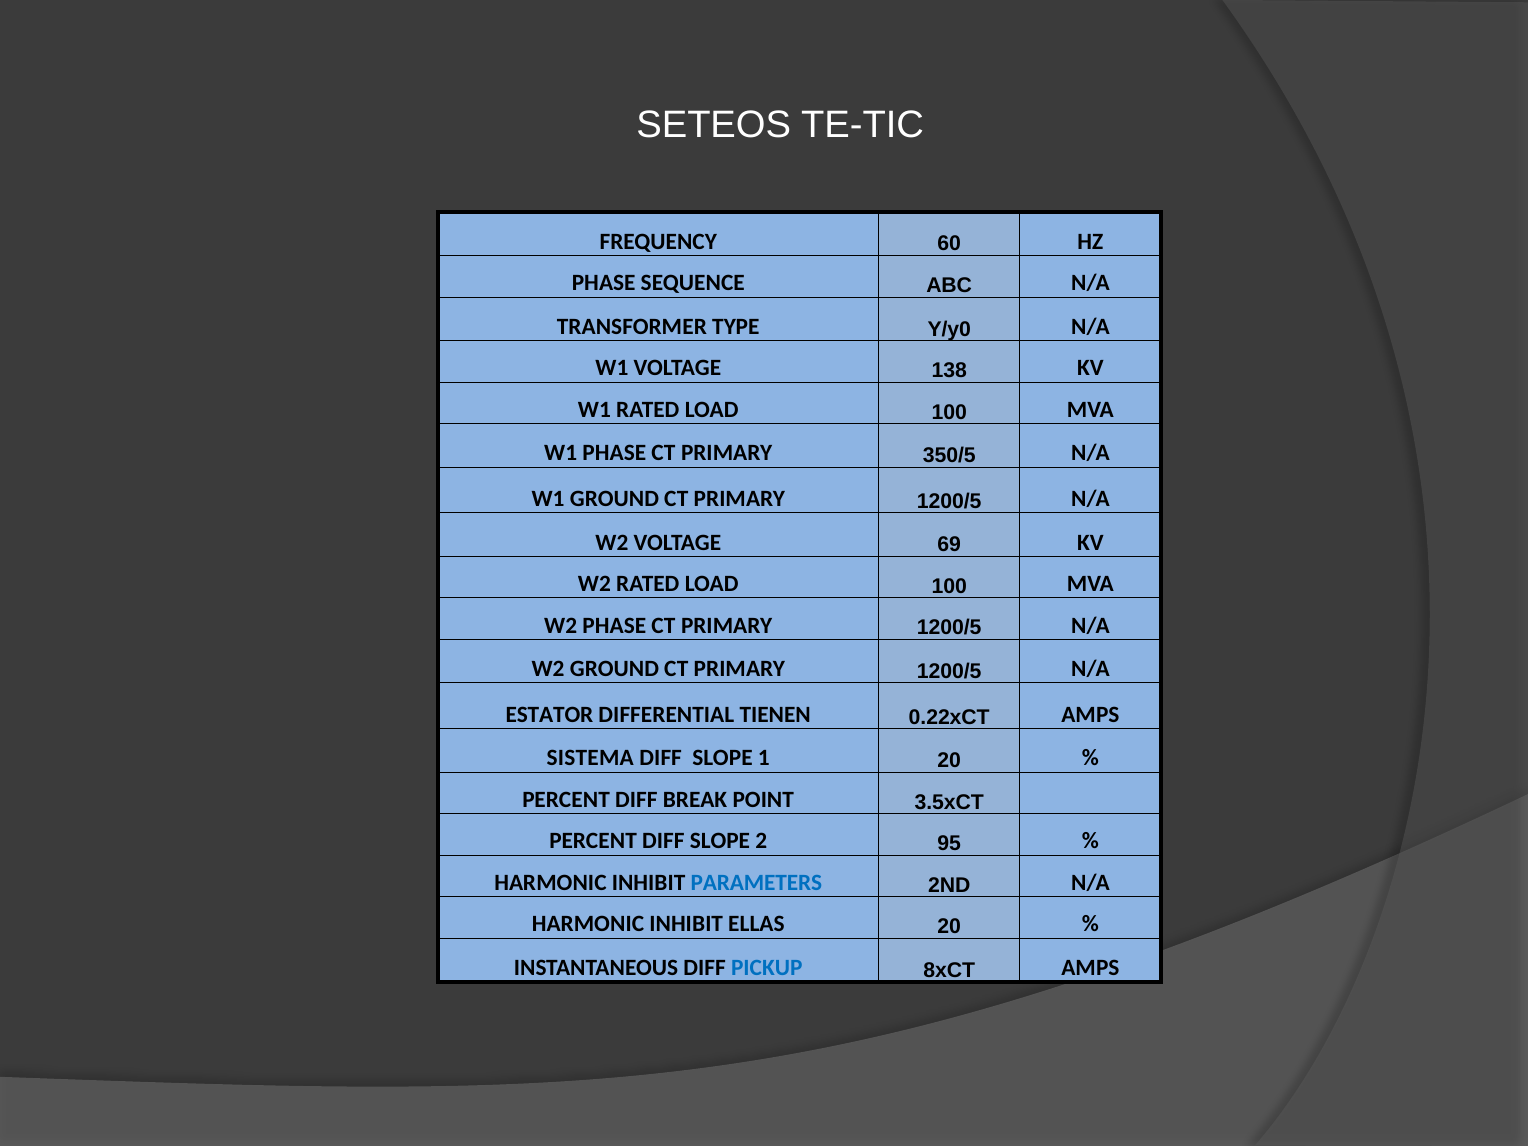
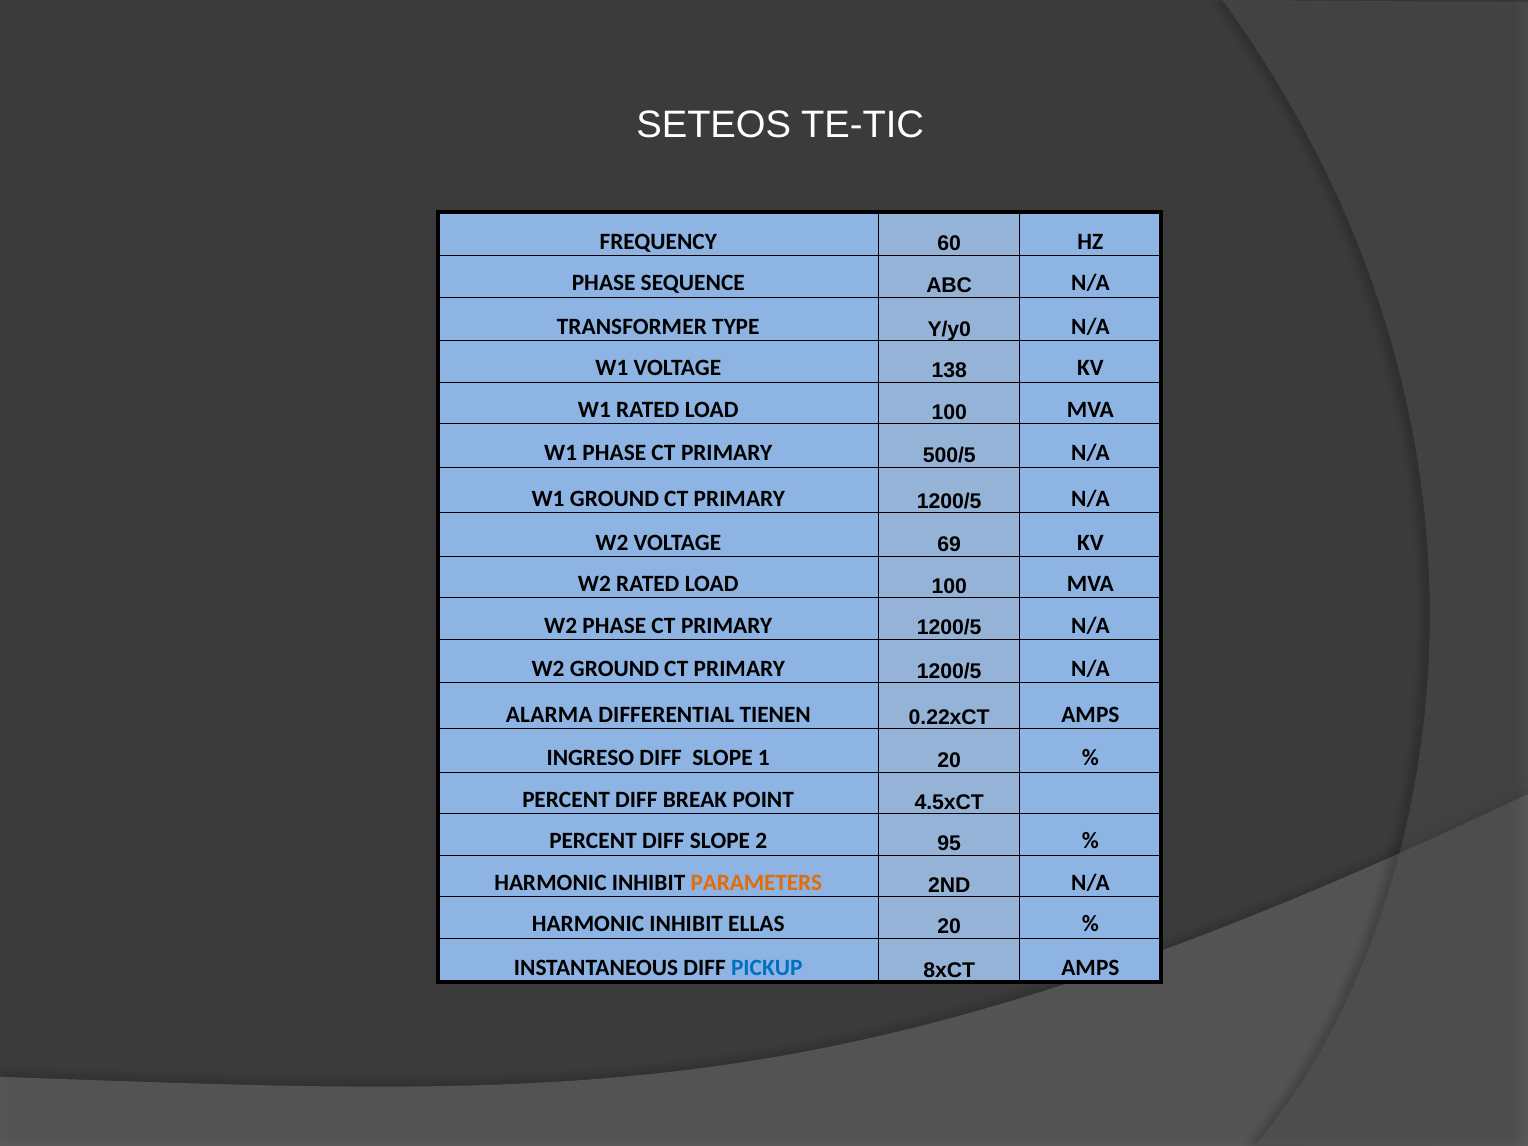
350/5: 350/5 -> 500/5 (949, 456)
ESTATOR: ESTATOR -> ALARMA (549, 715)
SISTEMA: SISTEMA -> INGRESO (590, 758)
3.5xCT: 3.5xCT -> 4.5xCT (949, 802)
PARAMETERS colour: blue -> orange (756, 883)
